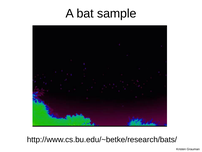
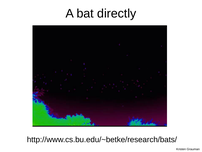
sample: sample -> directly (117, 13)
